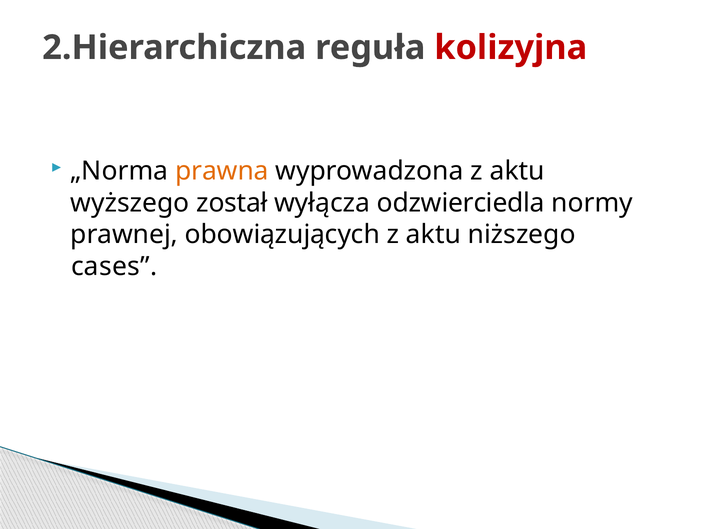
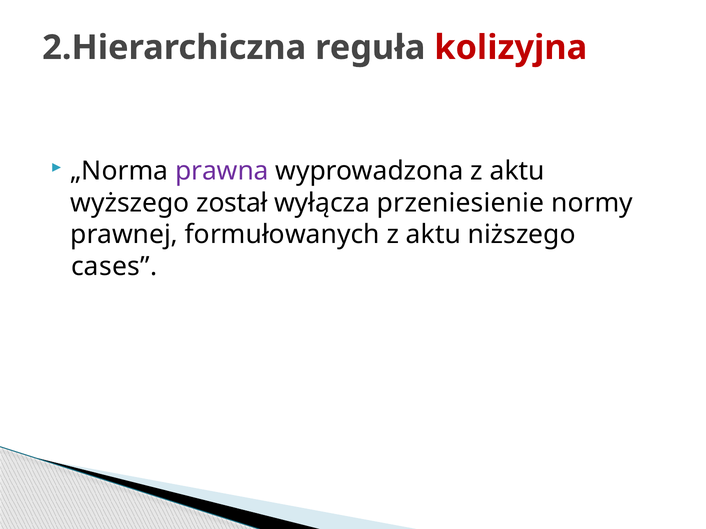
prawna colour: orange -> purple (222, 171)
odzwierciedla: odzwierciedla -> przeniesienie (461, 203)
obowiązujących: obowiązujących -> formułowanych (282, 235)
